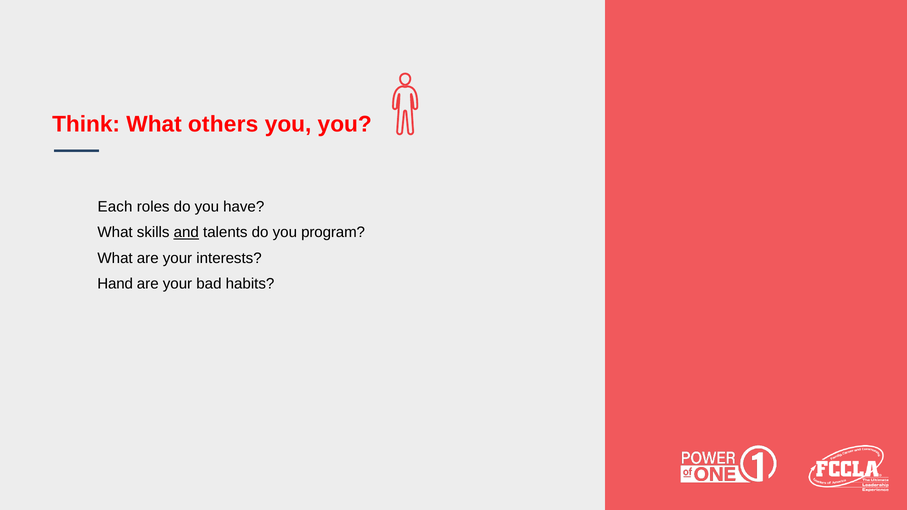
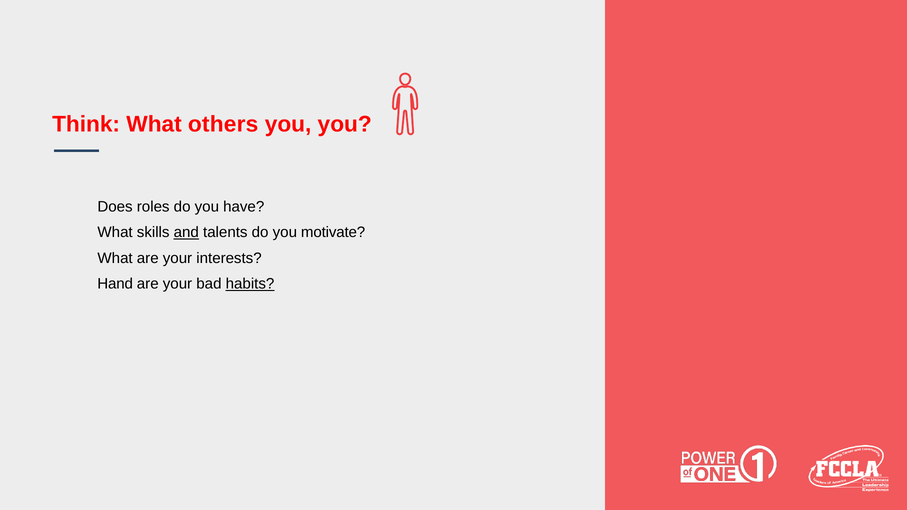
Each: Each -> Does (115, 207)
program: program -> motivate (333, 233)
habits underline: none -> present (250, 284)
